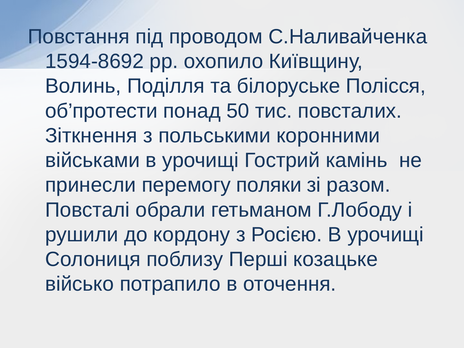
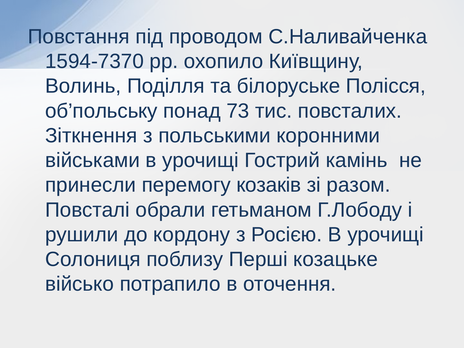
1594-8692: 1594-8692 -> 1594-7370 (94, 61)
об’протести: об’протести -> об’польську (101, 111)
50: 50 -> 73 (238, 111)
поляки: поляки -> козаків (269, 185)
